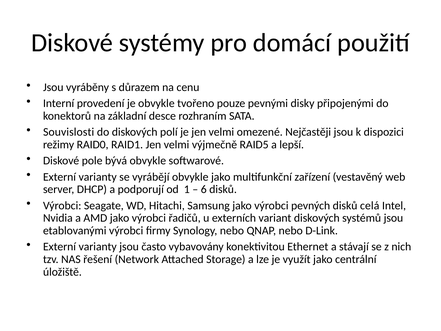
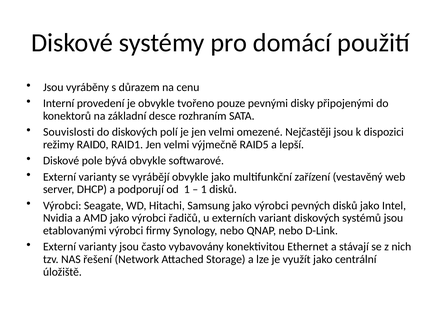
6: 6 -> 1 (204, 189)
disků celá: celá -> jako (370, 205)
